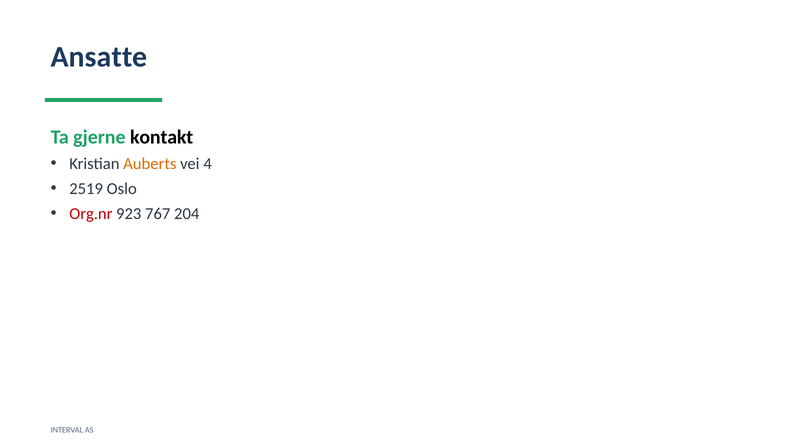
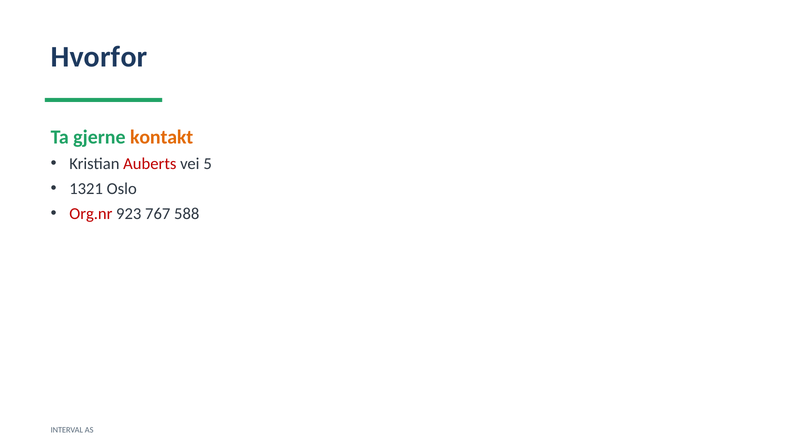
Ansatte: Ansatte -> Hvorfor (99, 57)
kontakt colour: black -> orange (162, 137)
Auberts colour: orange -> red (150, 164)
4: 4 -> 5 (208, 164)
2519: 2519 -> 1321 (86, 189)
204: 204 -> 588 (187, 213)
